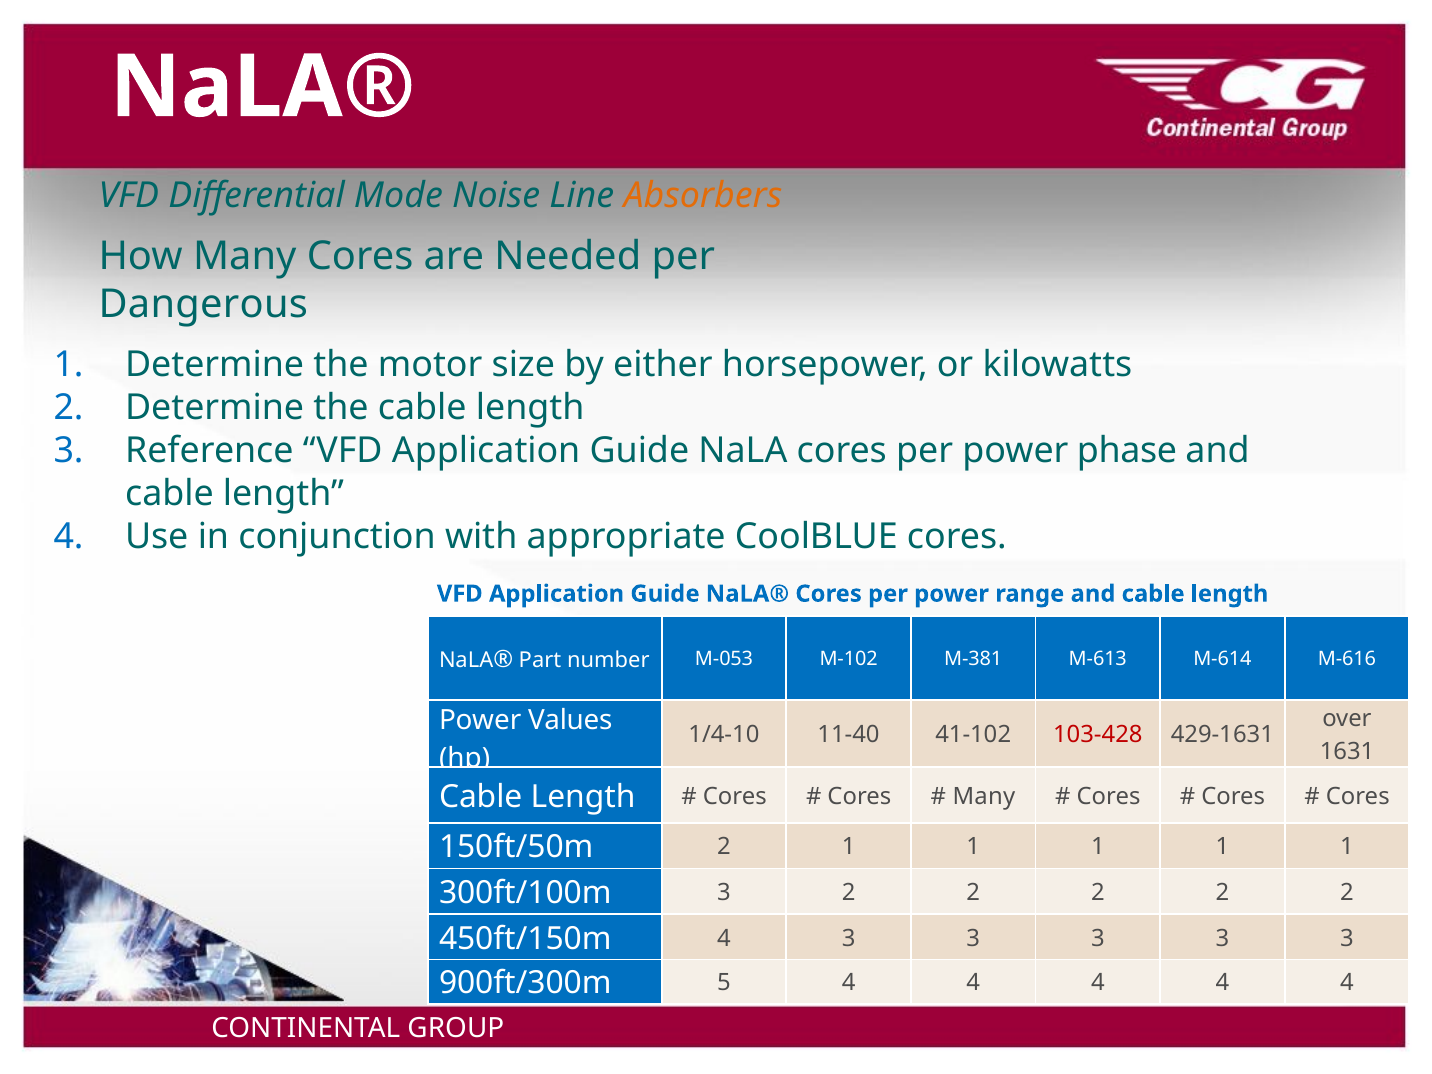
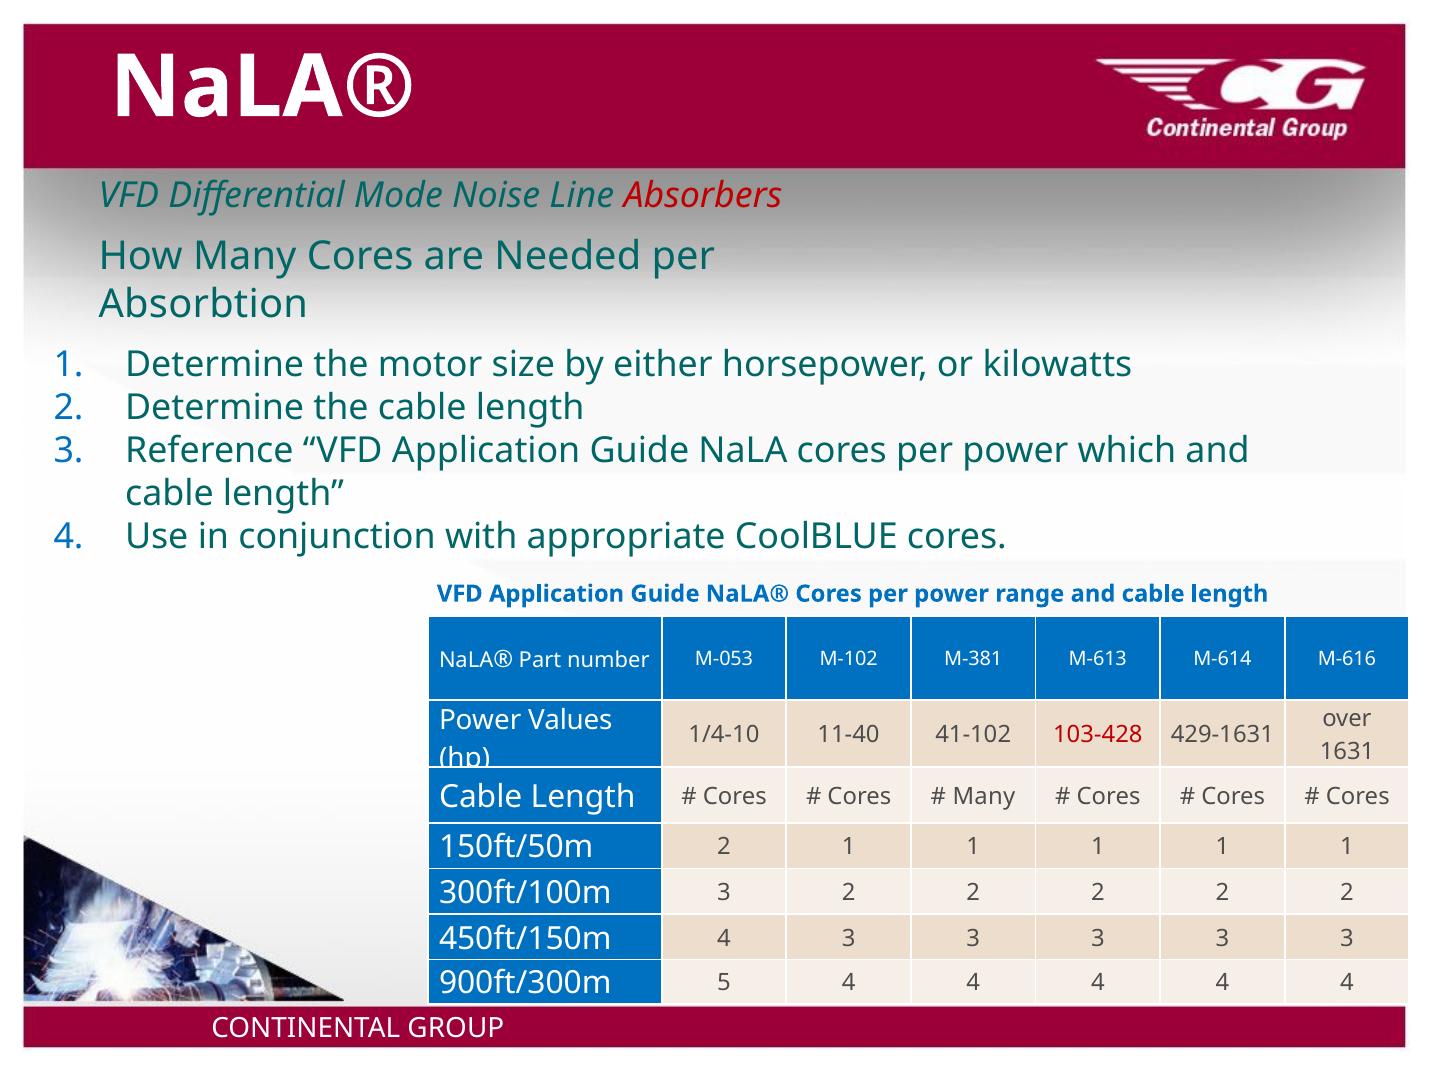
Absorbers colour: orange -> red (703, 196)
Dangerous: Dangerous -> Absorbtion (203, 304)
phase: phase -> which (1127, 451)
